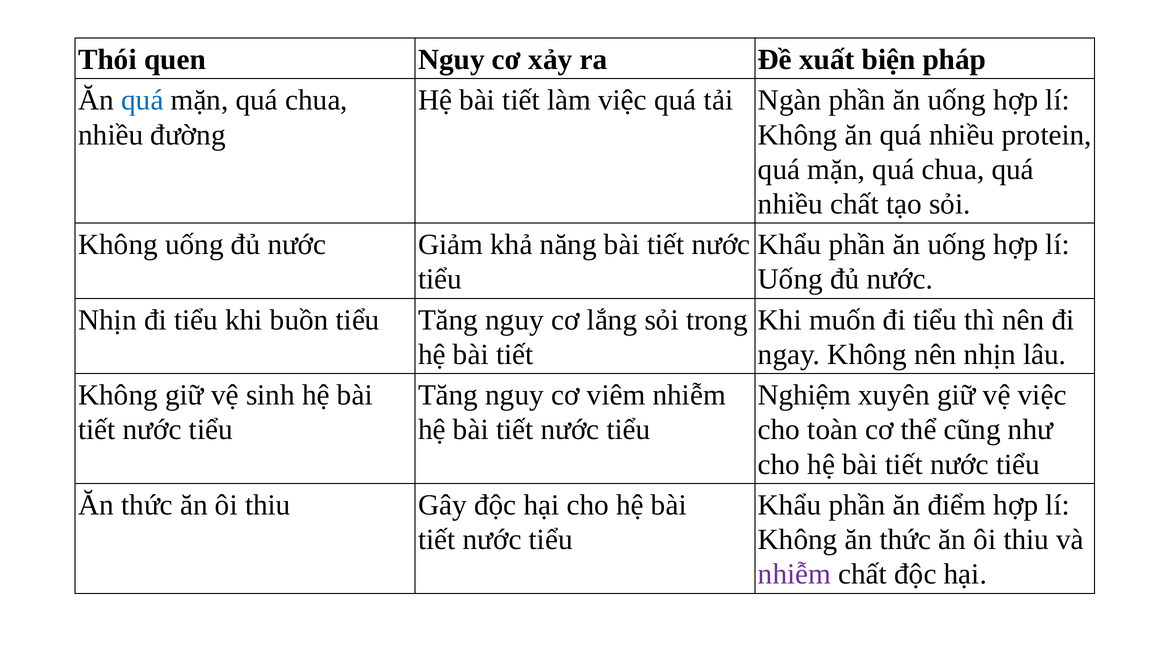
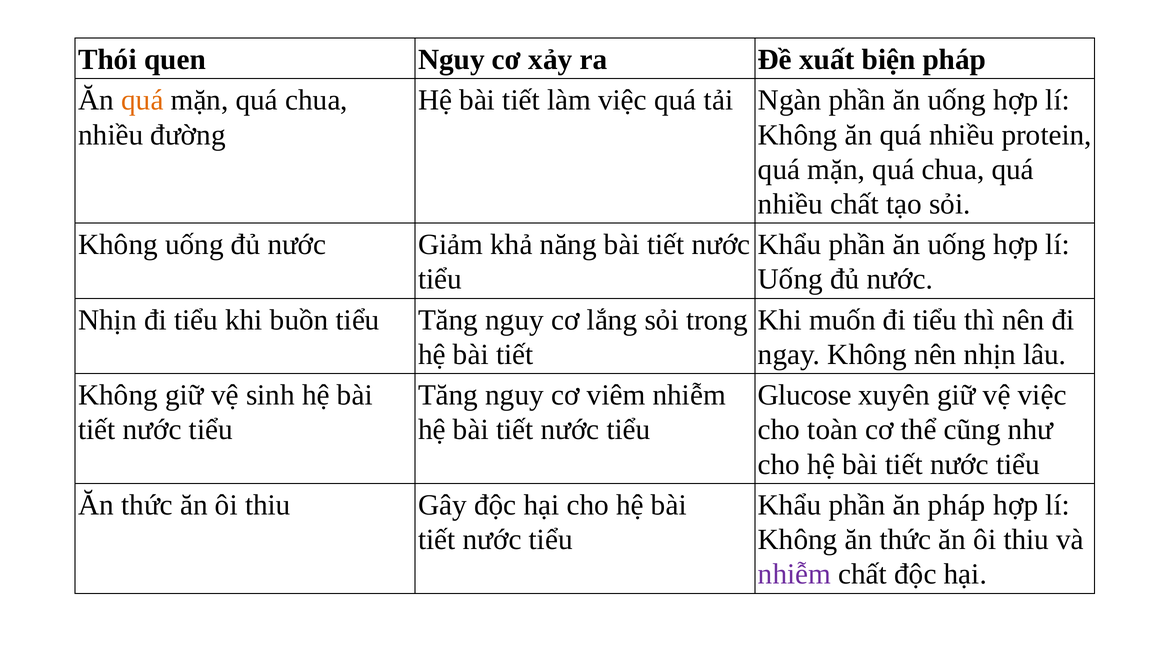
quá colour: blue -> orange (142, 100)
Nghiệm: Nghiệm -> Glucose (805, 395)
ăn điểm: điểm -> pháp (957, 505)
